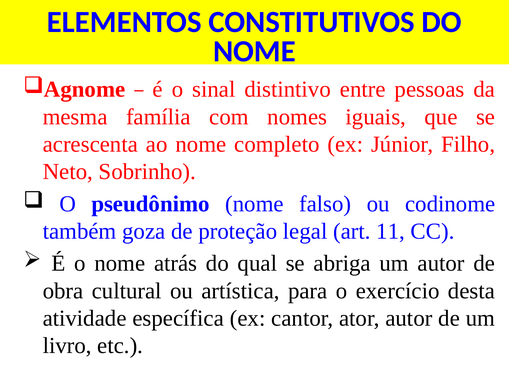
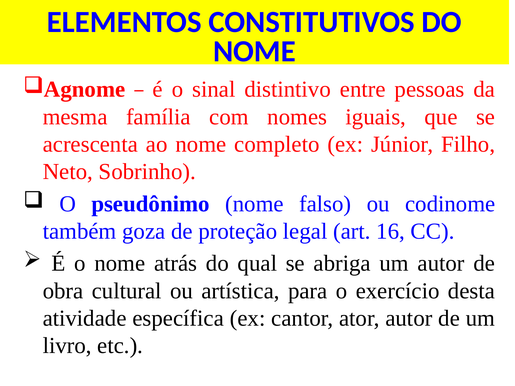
11: 11 -> 16 (391, 231)
